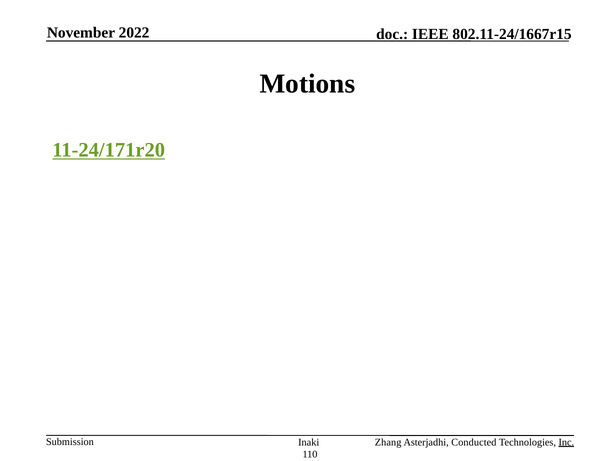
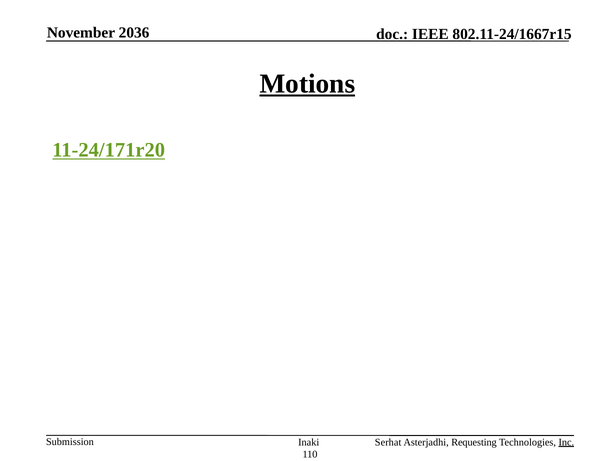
2022: 2022 -> 2036 (134, 33)
Motions underline: none -> present (307, 84)
Zhang: Zhang -> Serhat (388, 442)
Conducted: Conducted -> Requesting (474, 442)
